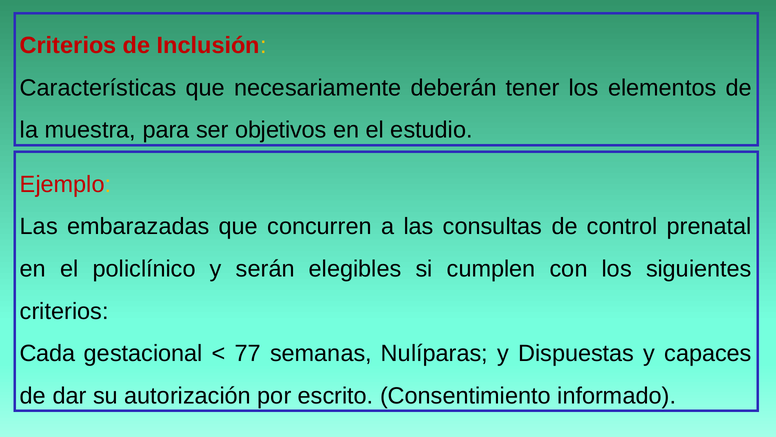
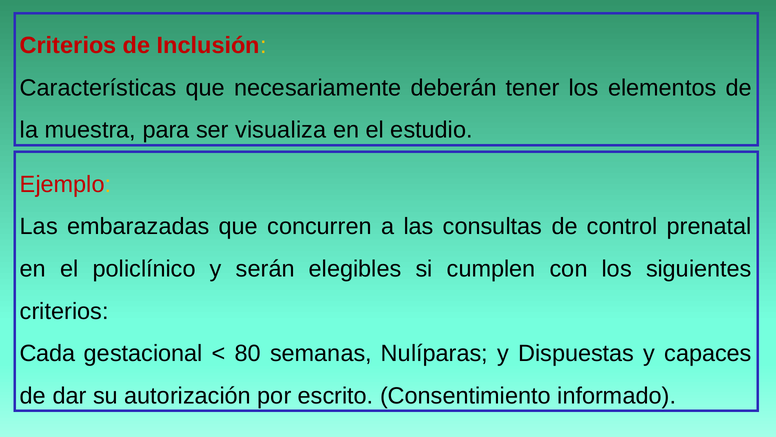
objetivos: objetivos -> visualiza (281, 130)
77: 77 -> 80 (248, 353)
